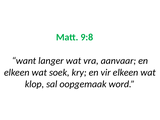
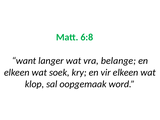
9:8: 9:8 -> 6:8 (87, 37)
aanvaar: aanvaar -> belange (118, 61)
